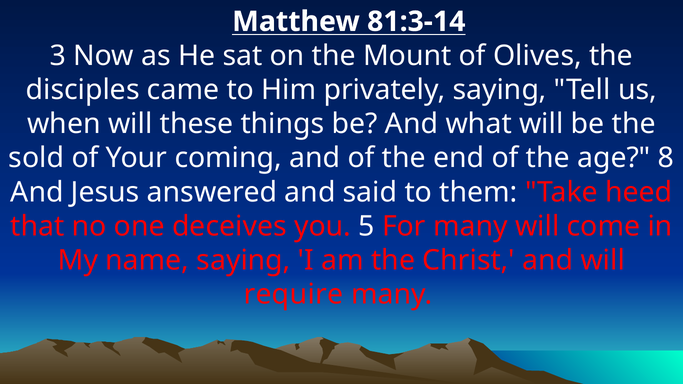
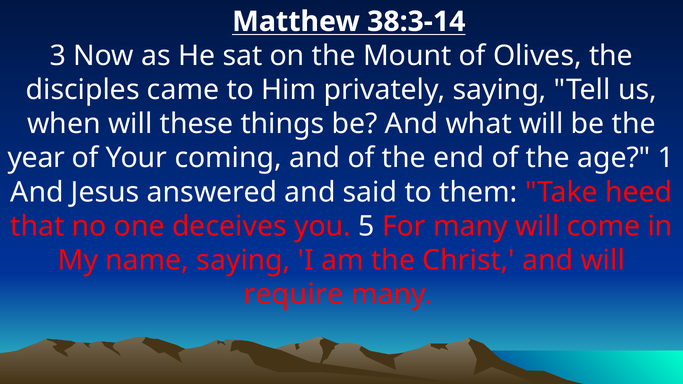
81:3-14: 81:3-14 -> 38:3-14 (416, 22)
sold: sold -> year (36, 158)
8: 8 -> 1 (666, 158)
